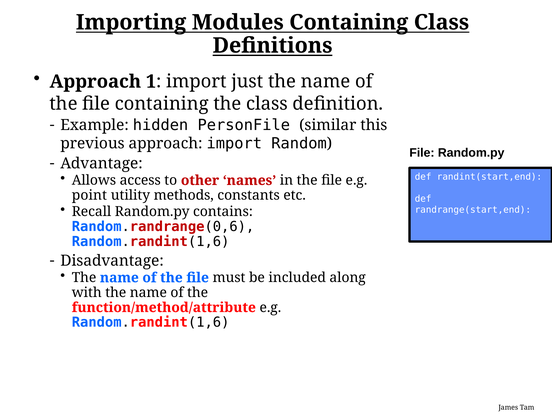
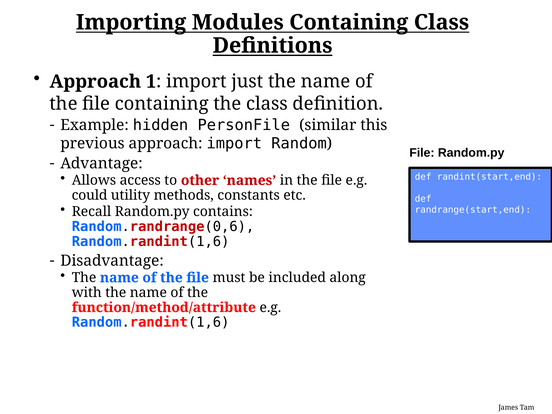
point: point -> could (90, 195)
